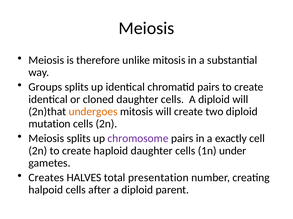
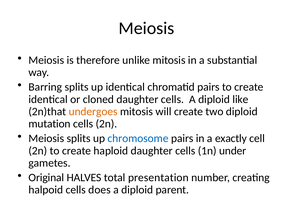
Groups: Groups -> Barring (45, 87)
diploid will: will -> like (240, 100)
chromosome colour: purple -> blue (138, 139)
Creates: Creates -> Original (46, 178)
after: after -> does (100, 190)
